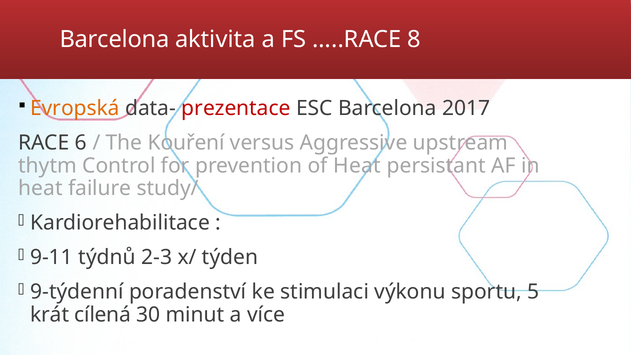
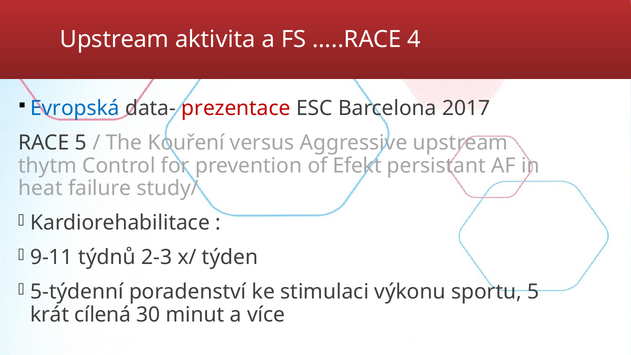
Barcelona: Barcelona -> Upstream (114, 39)
8: 8 -> 4 (414, 39)
Evropská colour: orange -> blue (75, 108)
RACE 6: 6 -> 5 (81, 143)
of Heat: Heat -> Efekt (357, 166)
9-týdenní: 9-týdenní -> 5-týdenní (77, 292)
